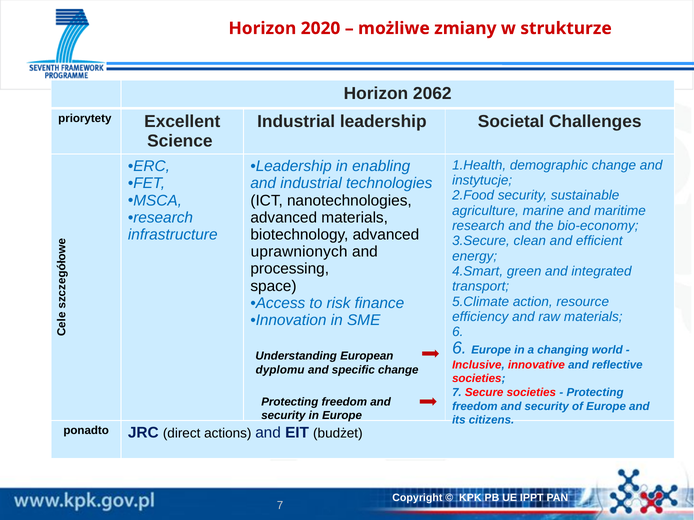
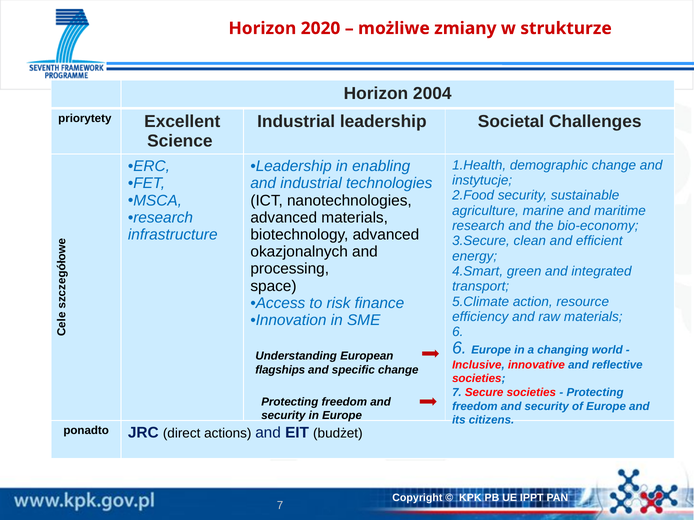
2062: 2062 -> 2004 (432, 94)
uprawnionych: uprawnionych -> okazjonalnych (299, 252)
dyplomu: dyplomu -> flagships (280, 370)
